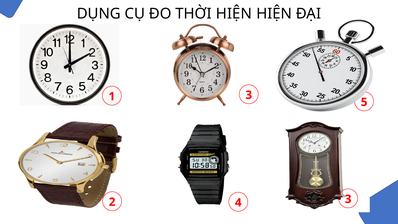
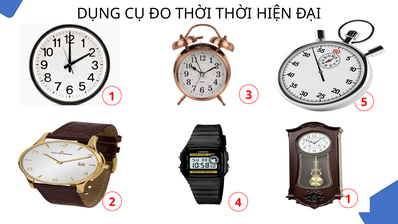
HIỆN: HIỆN -> THỜI (234, 14)
4 3: 3 -> 1 (348, 199)
